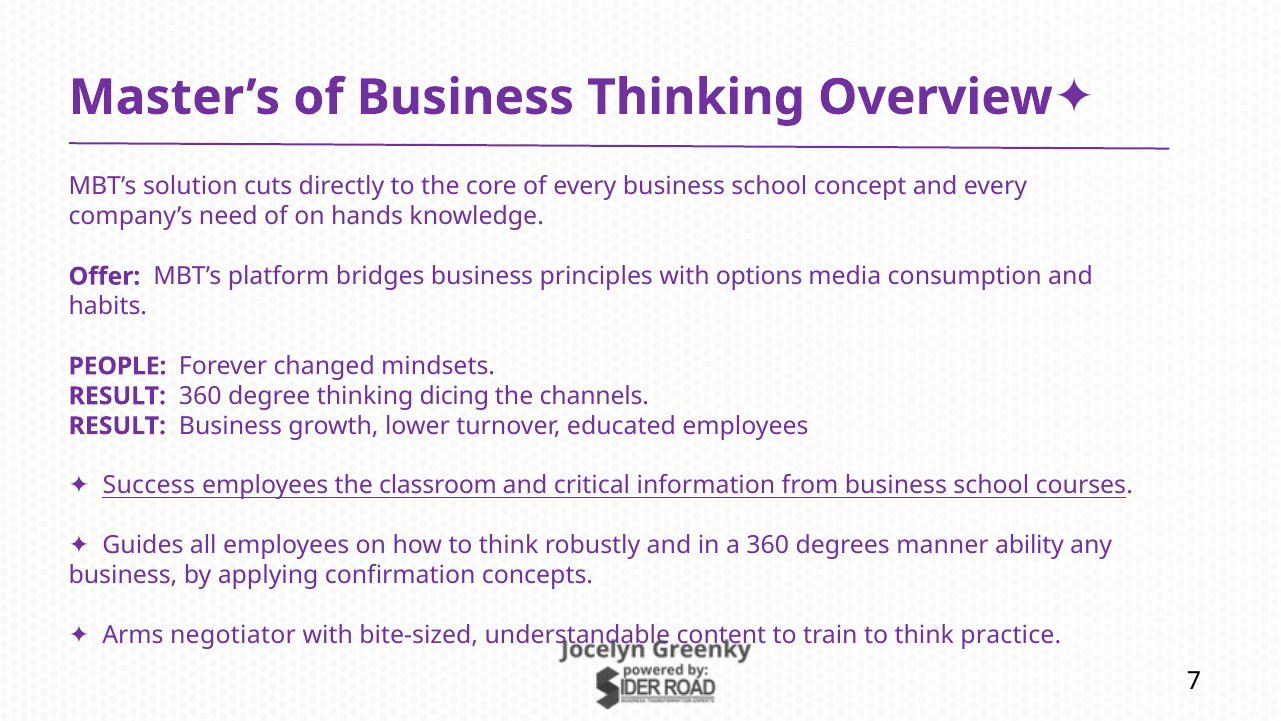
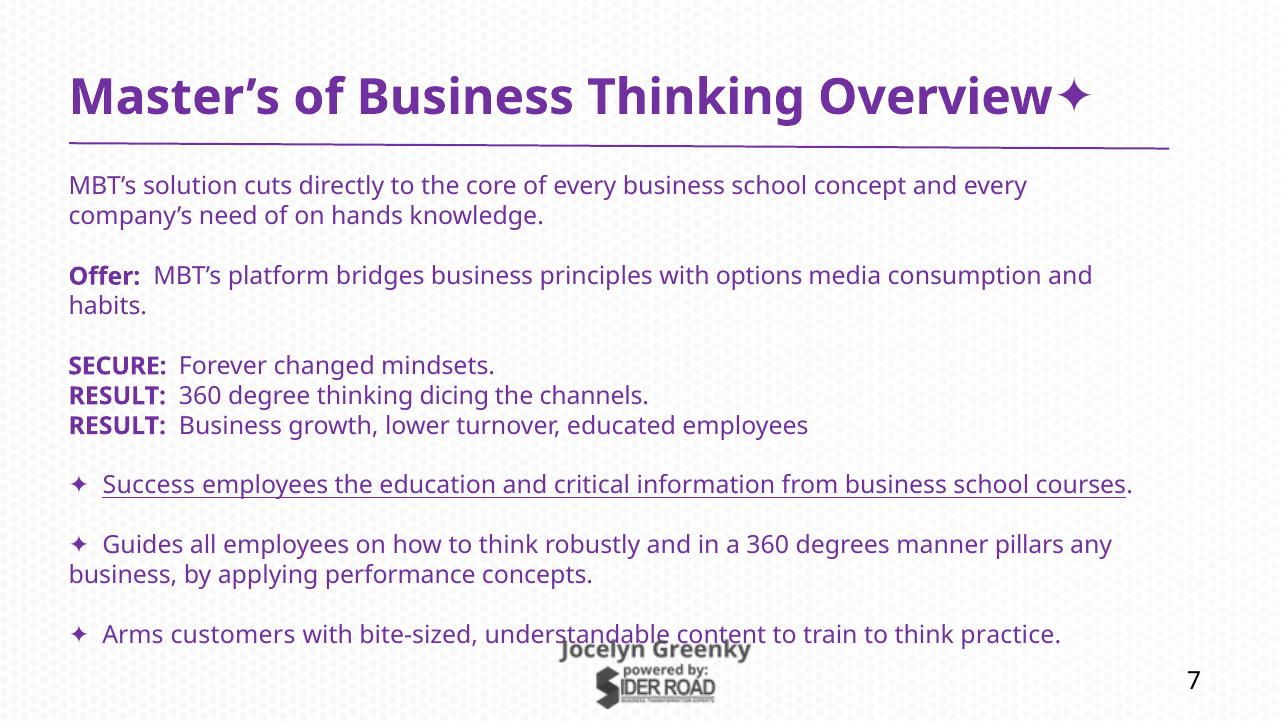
PEOPLE: PEOPLE -> SECURE (117, 366)
classroom: classroom -> education (438, 485)
ability: ability -> pillars (1029, 545)
confirmation: confirmation -> performance (400, 575)
negotiator: negotiator -> customers (233, 635)
